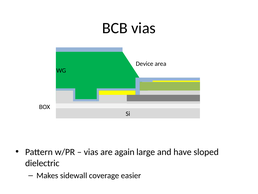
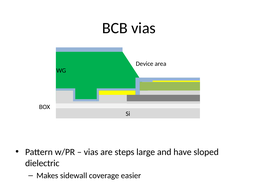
again: again -> steps (125, 152)
